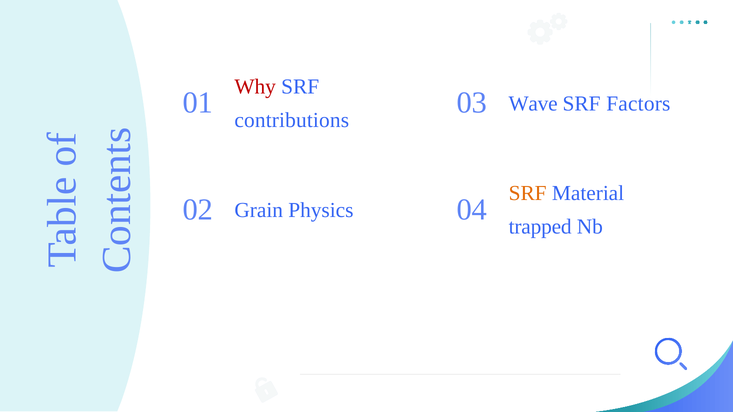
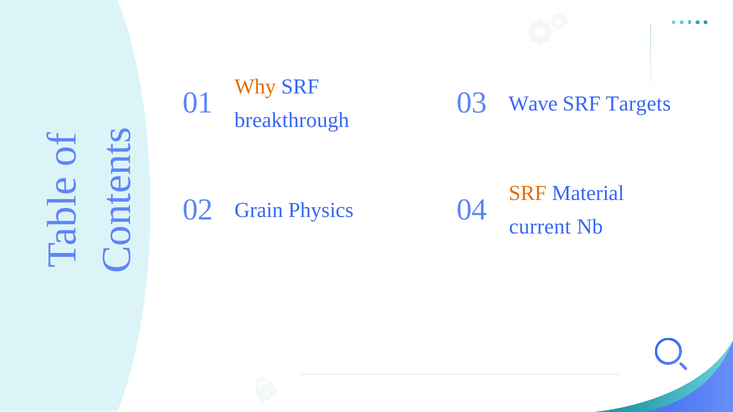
Why colour: red -> orange (255, 87)
Factors: Factors -> Targets (638, 104)
contributions: contributions -> breakthrough (292, 120)
trapped: trapped -> current (540, 227)
